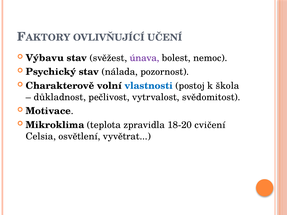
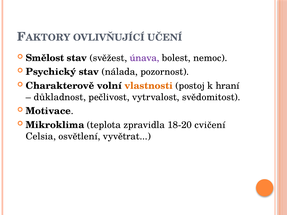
Výbavu: Výbavu -> Smělost (45, 58)
vlastnosti colour: blue -> orange (149, 86)
škola: škola -> hraní (228, 86)
